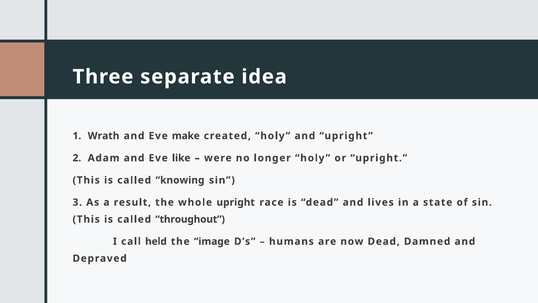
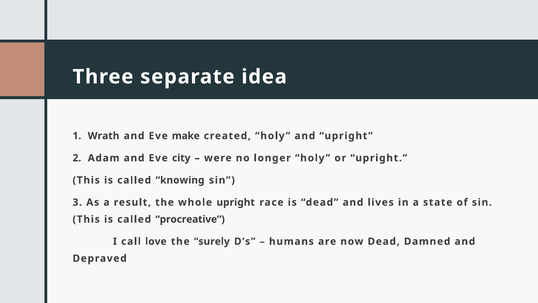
like: like -> city (181, 158)
throughout: throughout -> procreative (190, 219)
held: held -> love (156, 241)
image: image -> surely (212, 241)
